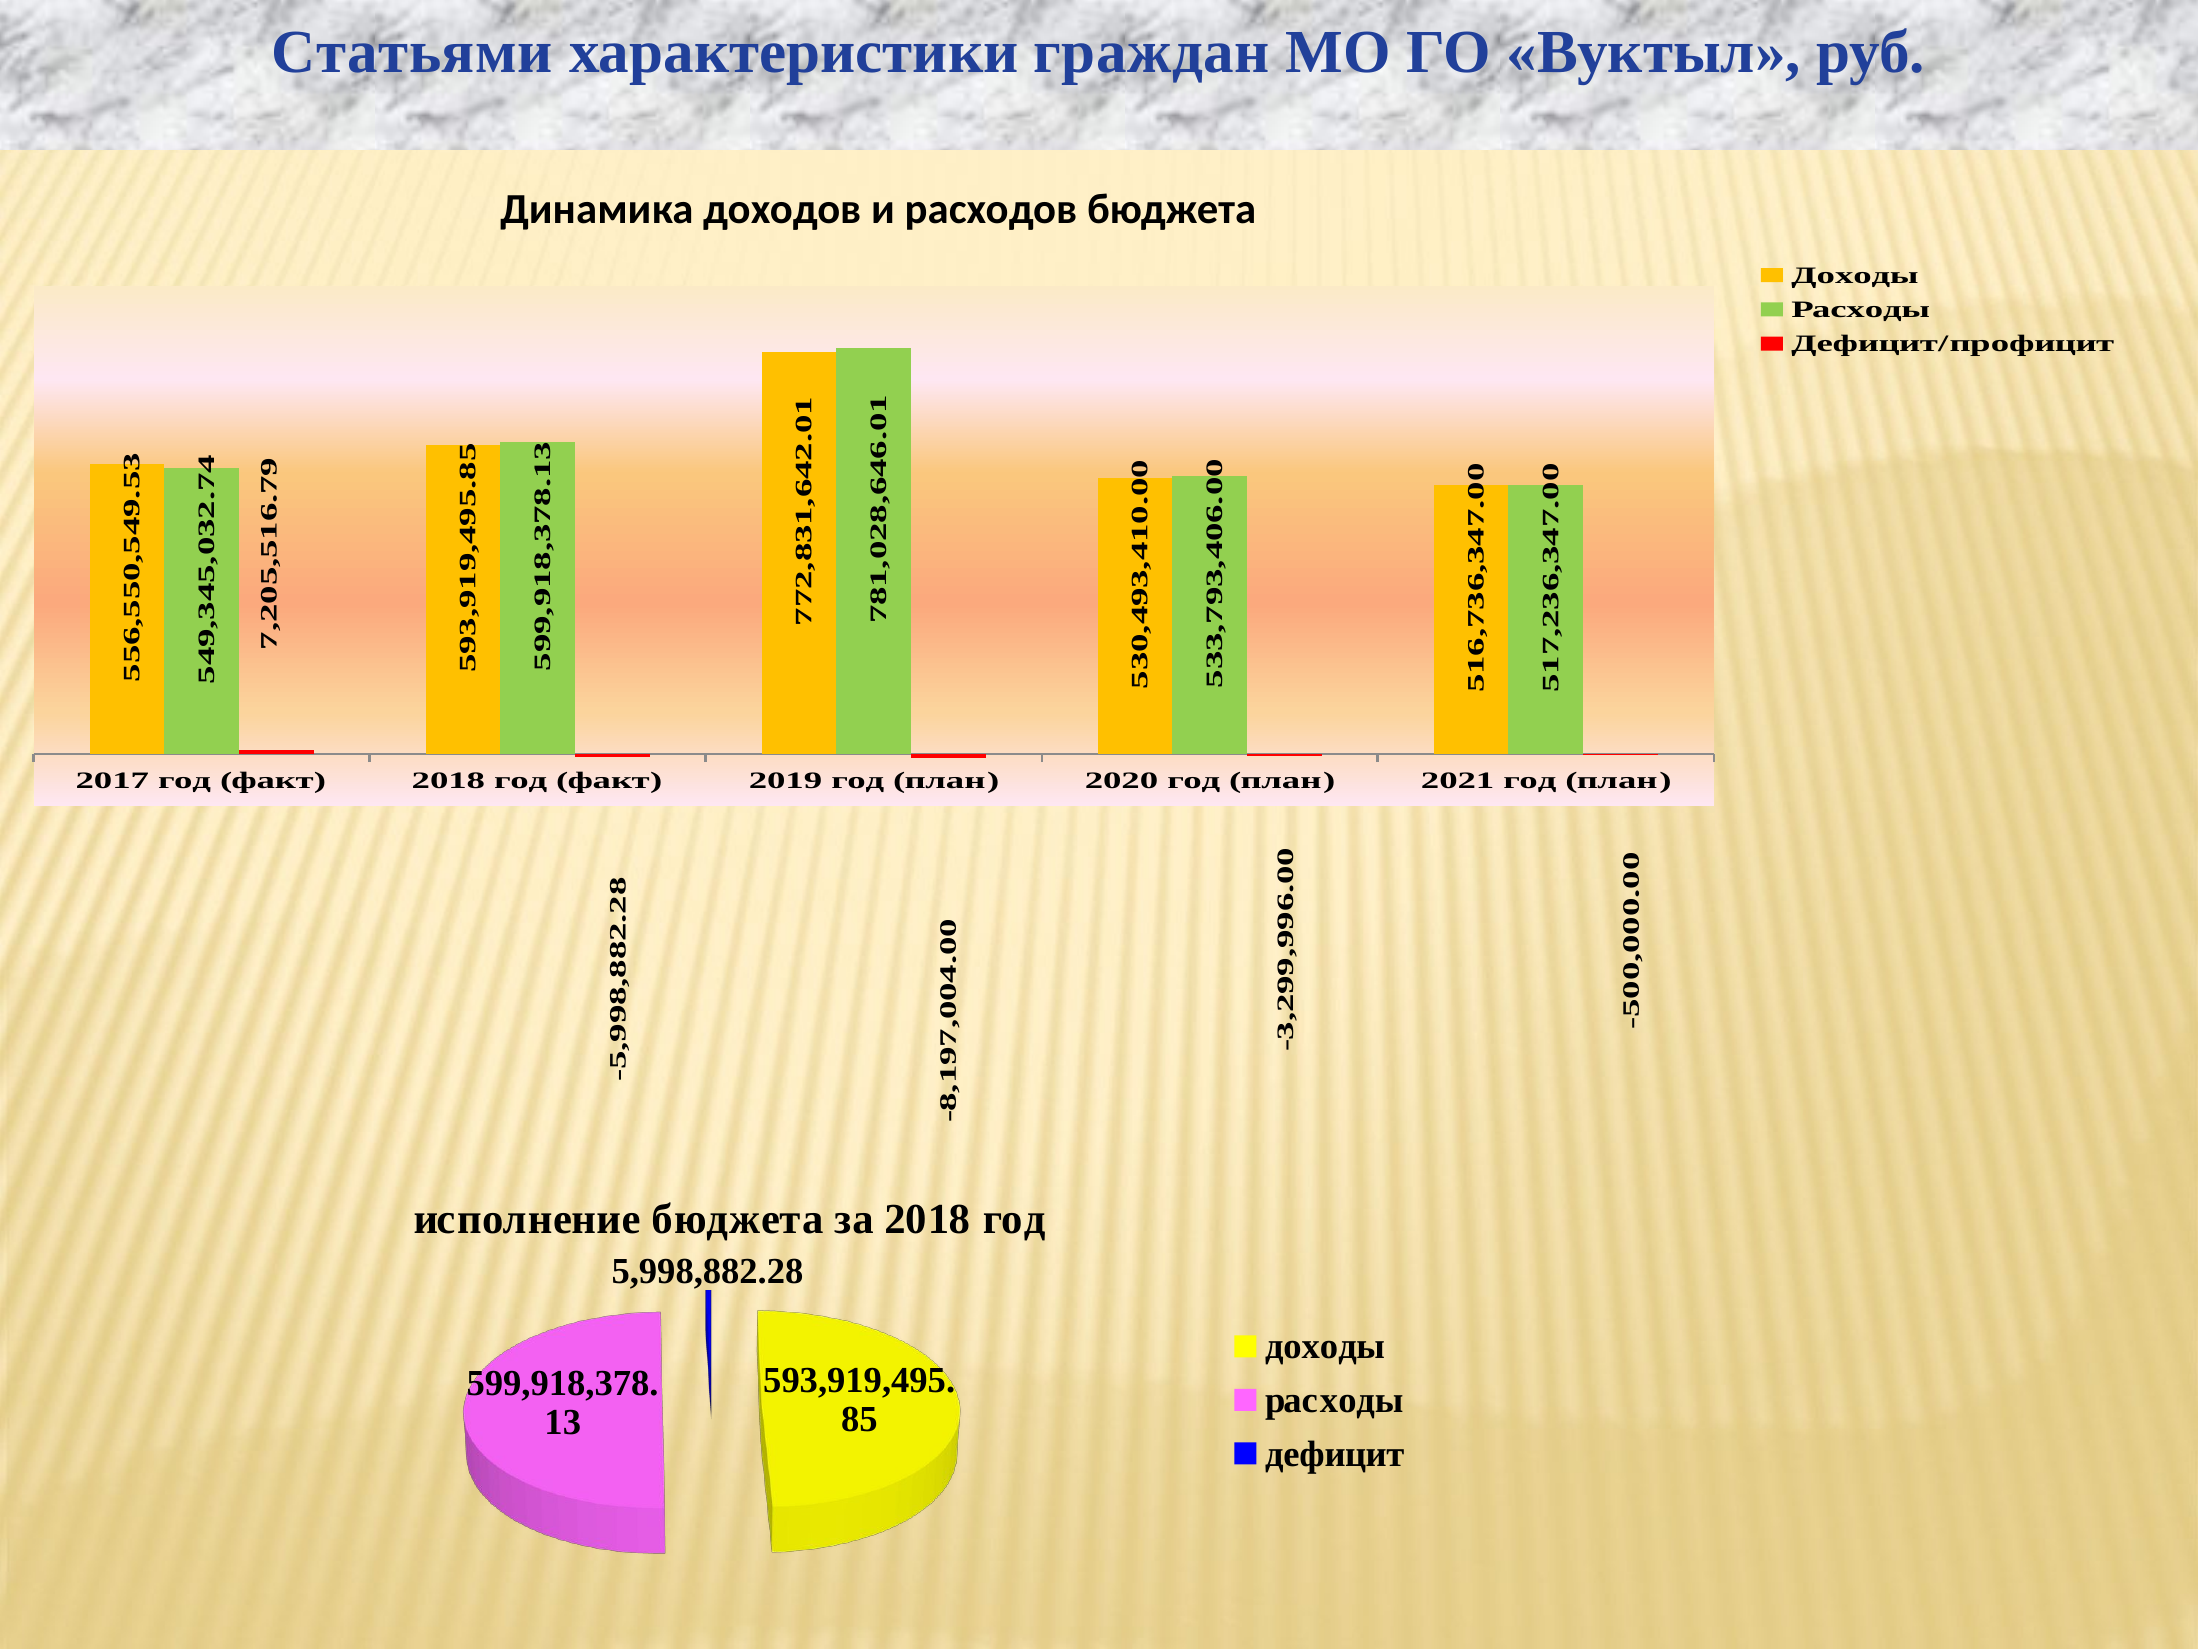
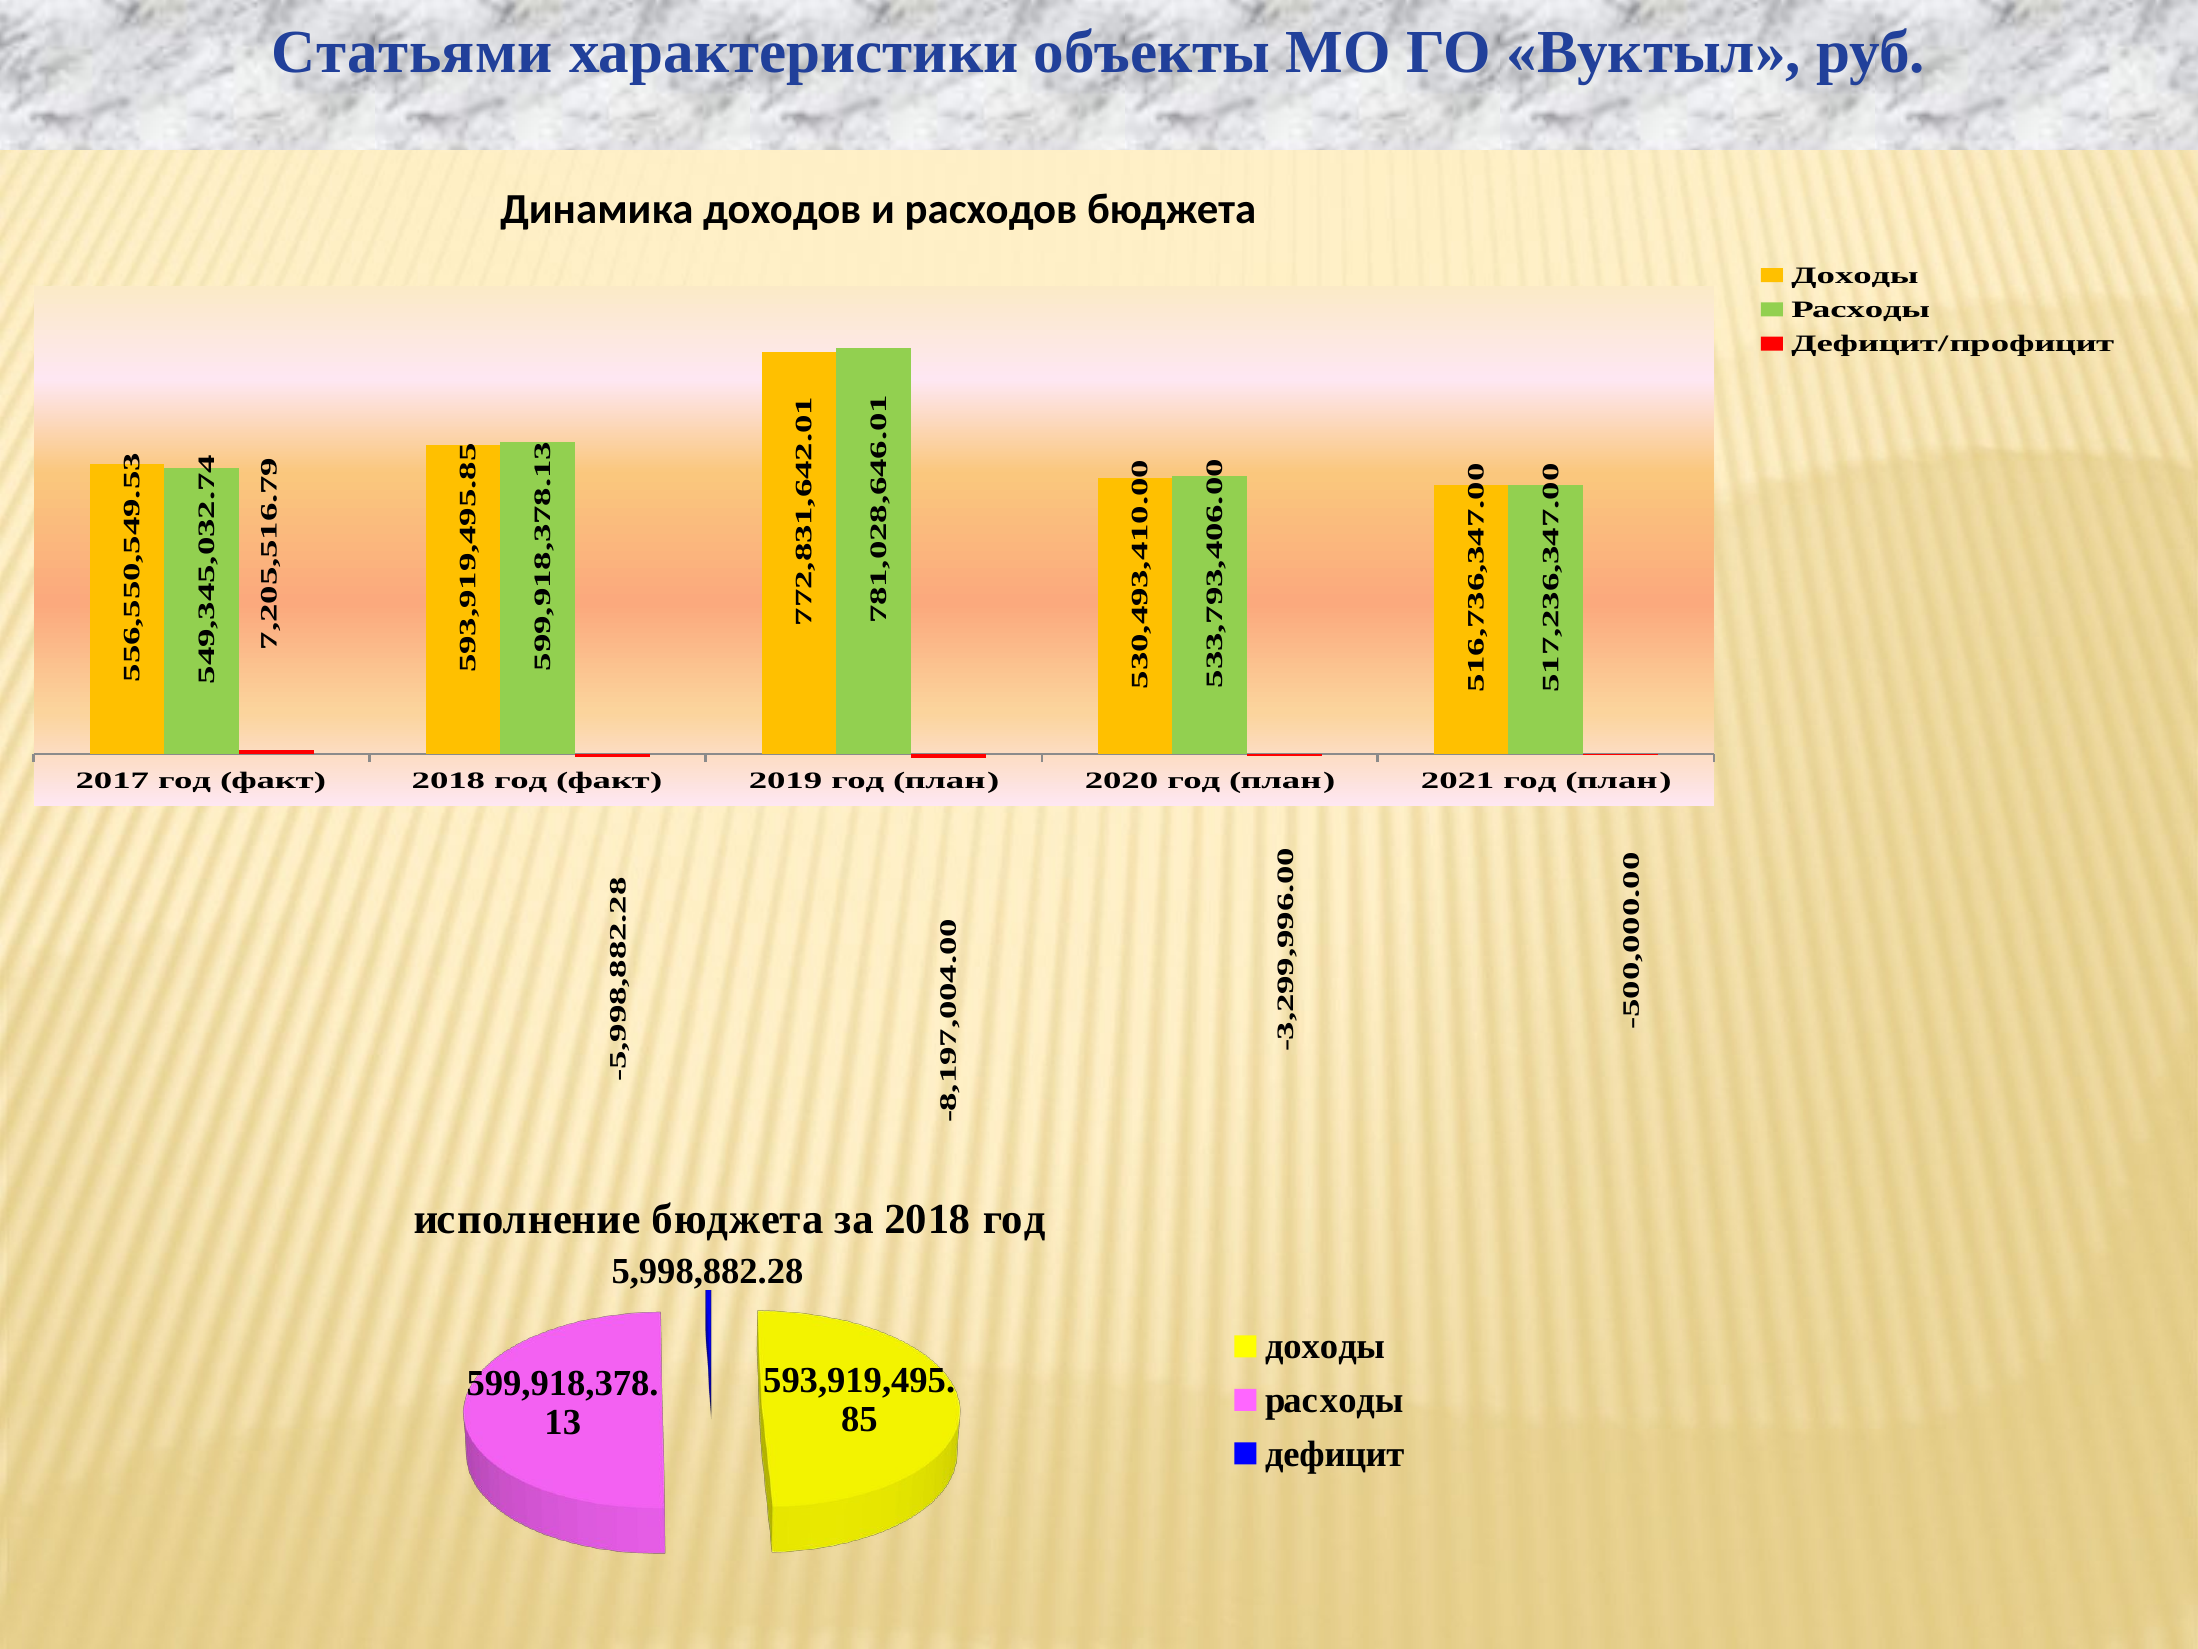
граждан: граждан -> объекты (1152, 53)
